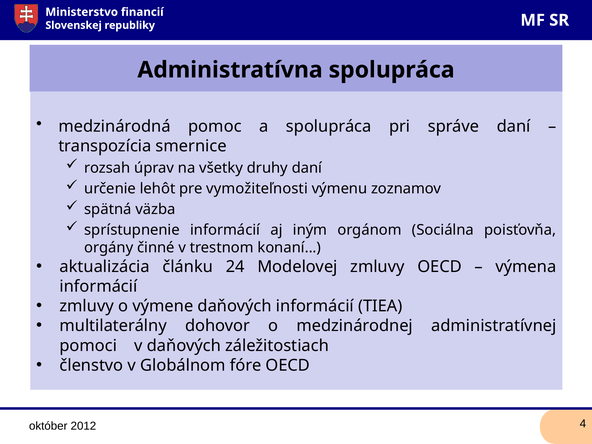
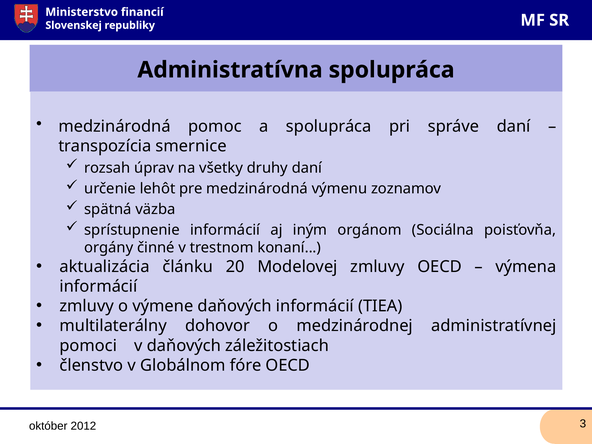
pre vymožiteľnosti: vymožiteľnosti -> medzinárodná (257, 189)
24: 24 -> 20 (235, 267)
4: 4 -> 3 (583, 424)
